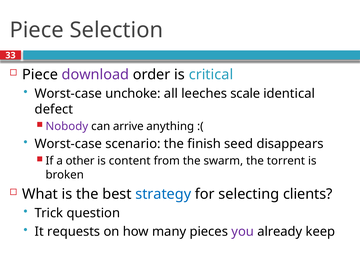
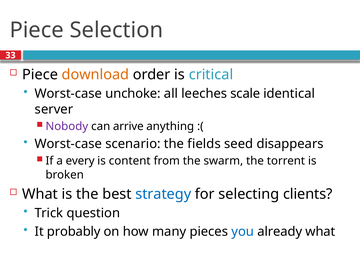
download colour: purple -> orange (95, 74)
defect: defect -> server (54, 109)
finish: finish -> fields (204, 144)
other: other -> every (80, 161)
requests: requests -> probably (74, 232)
you colour: purple -> blue (243, 232)
already keep: keep -> what (320, 232)
